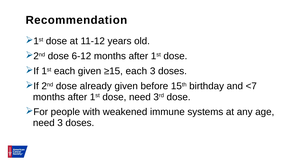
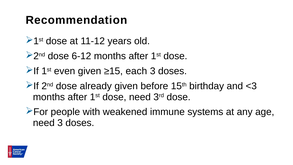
1st each: each -> even (65, 71)
<7: <7 -> <3 (251, 86)
